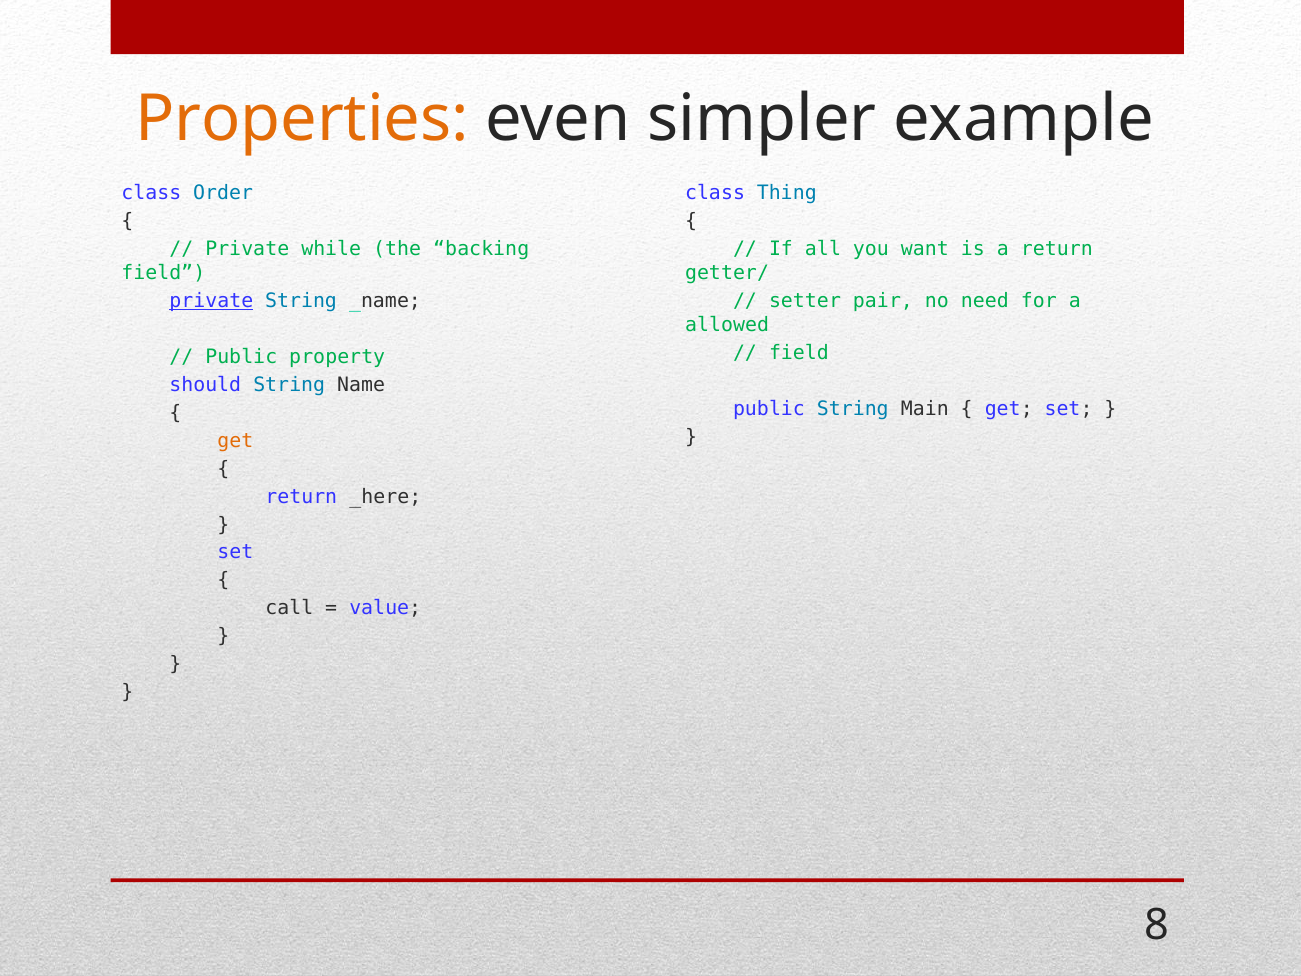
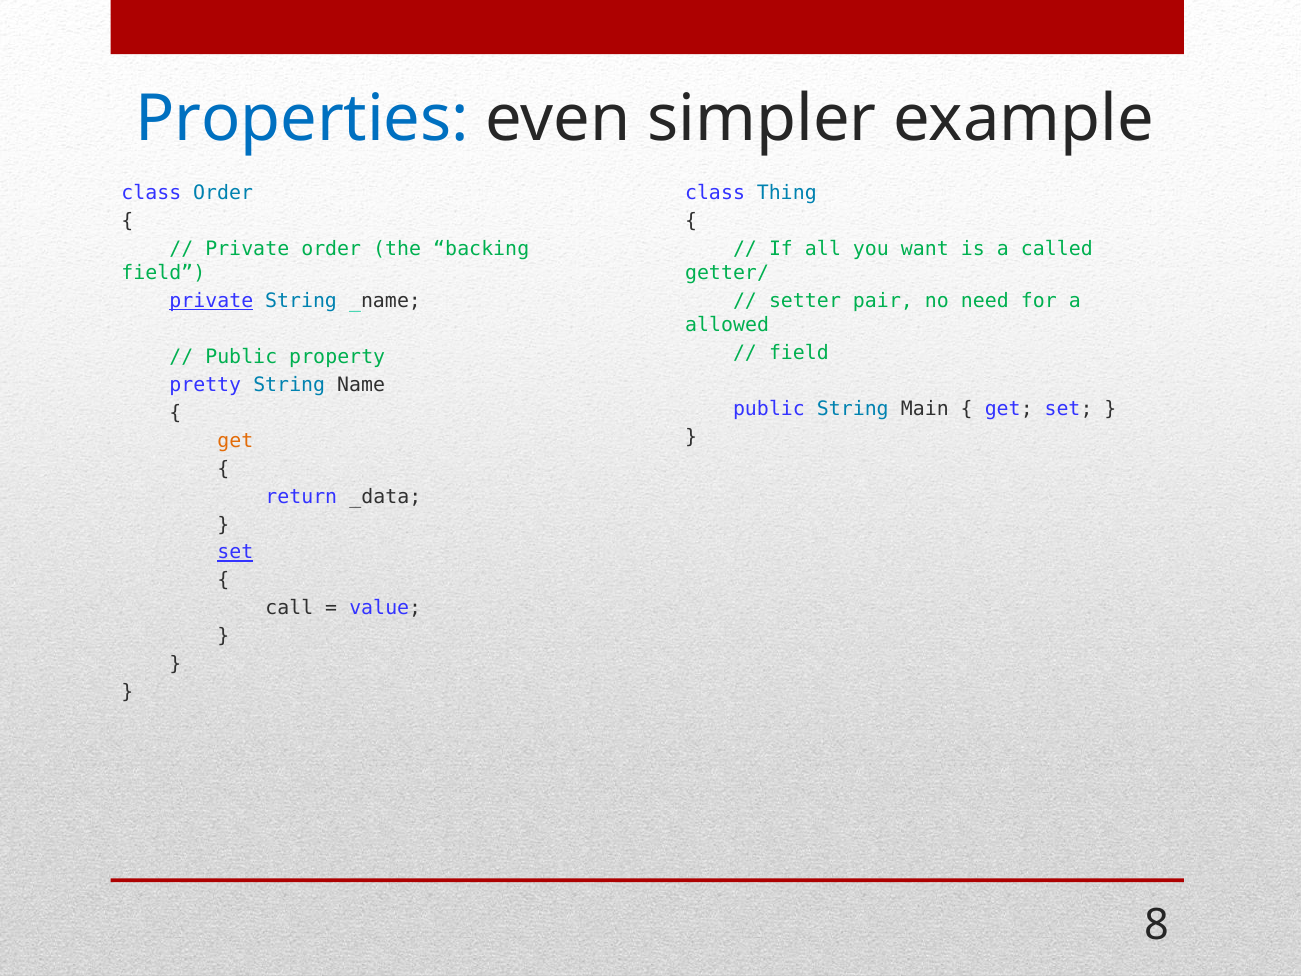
Properties colour: orange -> blue (302, 119)
Private while: while -> order (331, 249)
a return: return -> called (1057, 249)
should: should -> pretty (205, 385)
_here: _here -> _data (385, 496)
set underline: none -> present (235, 552)
